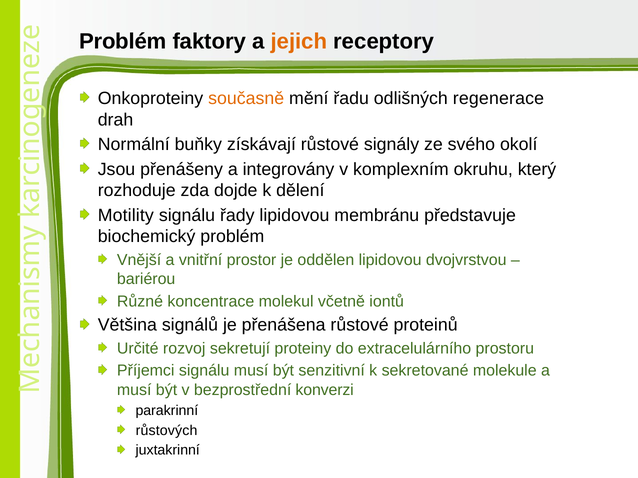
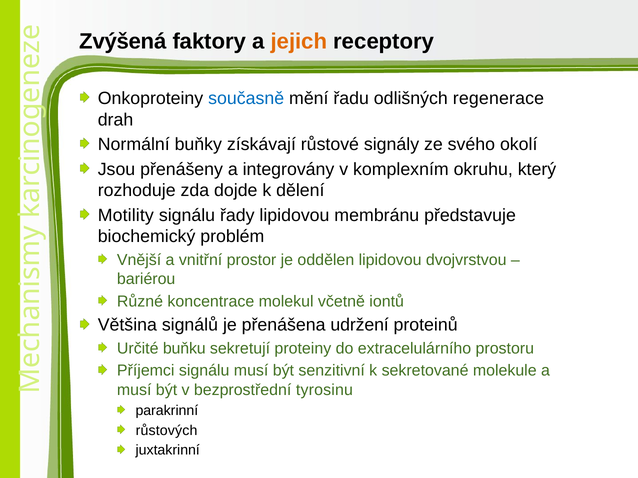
Problém: Problém -> Zvýšená (123, 42)
současně colour: orange -> blue (246, 99)
přenášena růstové: růstové -> udržení (360, 325)
rozvoj: rozvoj -> buňku (184, 349)
konverzi: konverzi -> tyrosinu (324, 390)
